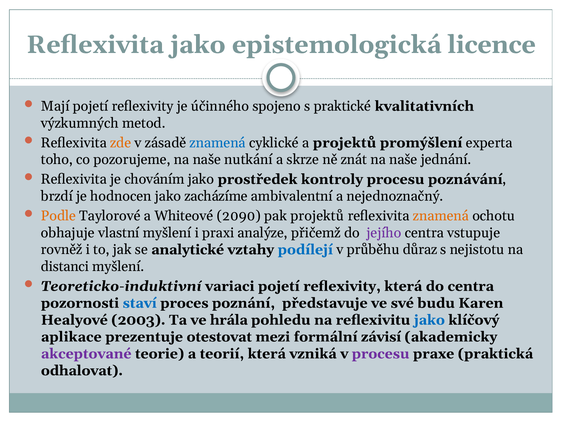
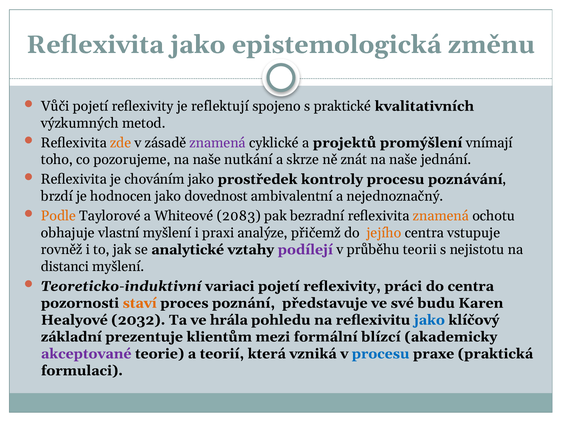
licence: licence -> změnu (491, 45)
Mají: Mají -> Vůči (55, 106)
účinného: účinného -> reflektují (220, 106)
znamená colour: blue -> purple (218, 143)
experta: experta -> vnímají (489, 143)
zacházíme: zacházíme -> dovednost (216, 196)
2090: 2090 -> 2083 (239, 216)
pak projektů: projektů -> bezradní (317, 216)
jejího colour: purple -> orange (384, 232)
podílejí colour: blue -> purple (305, 249)
důraz: důraz -> teorii (420, 249)
reflexivity která: která -> práci (403, 286)
staví colour: blue -> orange (140, 303)
2003: 2003 -> 2032 (138, 320)
aplikace: aplikace -> základní (71, 336)
otestovat: otestovat -> klientům (219, 336)
závisí: závisí -> blízcí (381, 336)
procesu colour: purple -> blue (381, 353)
odhalovat: odhalovat -> formulaci (82, 370)
